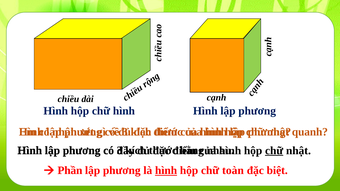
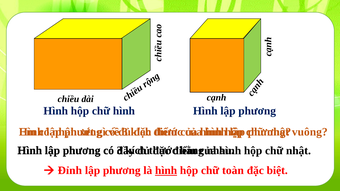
quanh: quanh -> vuông (310, 132)
chữ underline: present -> none (274, 151)
Phần: Phần -> Đỉnh (70, 171)
